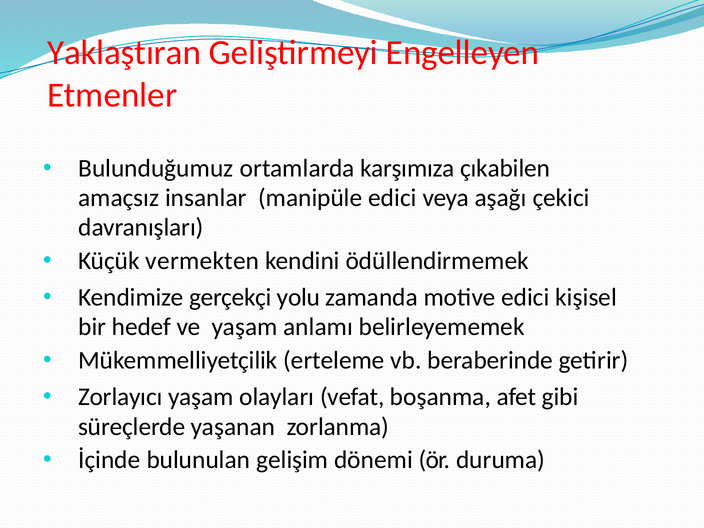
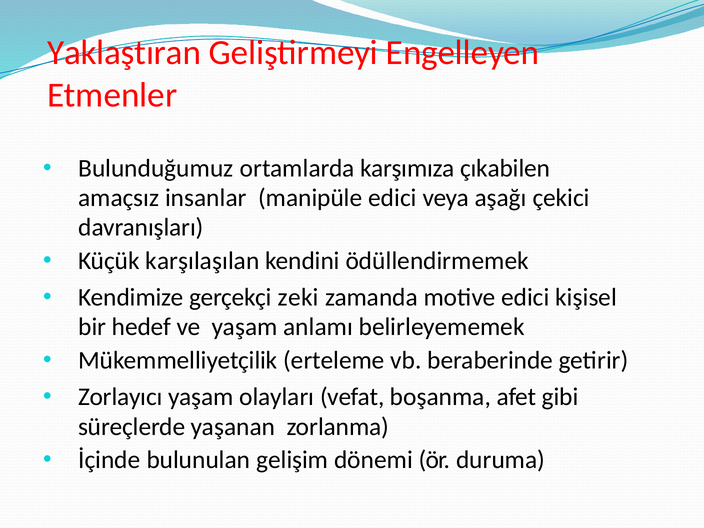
vermekten: vermekten -> karşılaşılan (202, 261)
yolu: yolu -> zeki (298, 298)
